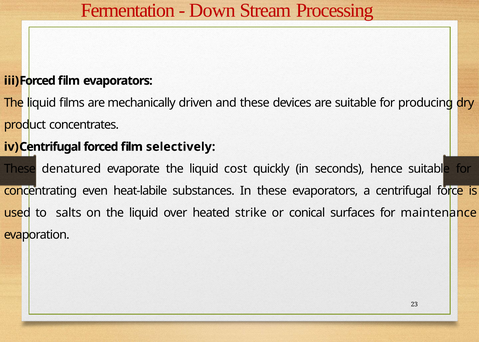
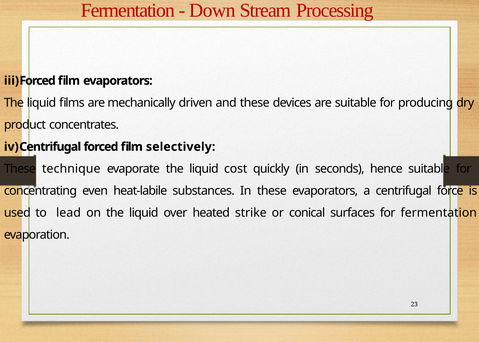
denatured: denatured -> technique (71, 169)
salts: salts -> lead (68, 213)
for maintenance: maintenance -> fermentation (439, 213)
